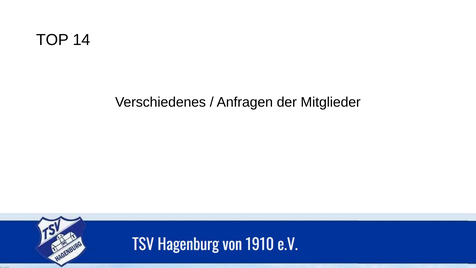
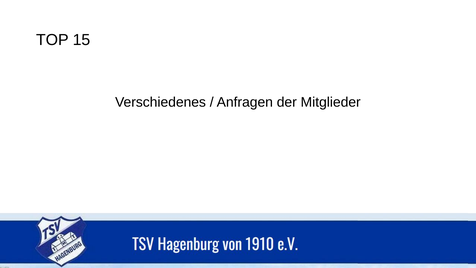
14: 14 -> 15 (82, 40)
